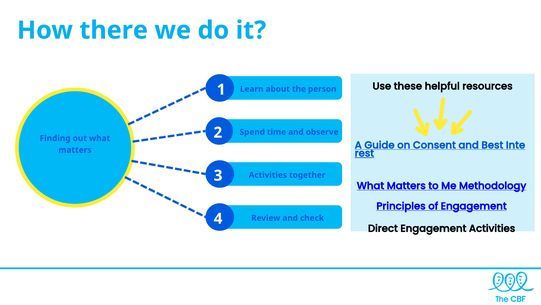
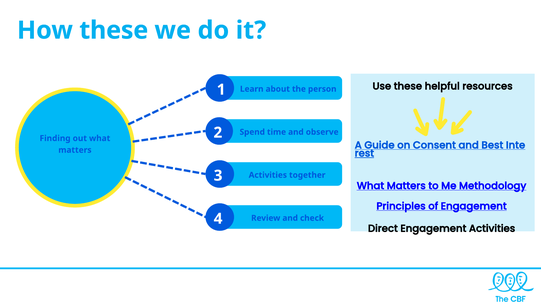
How there: there -> these (114, 30)
